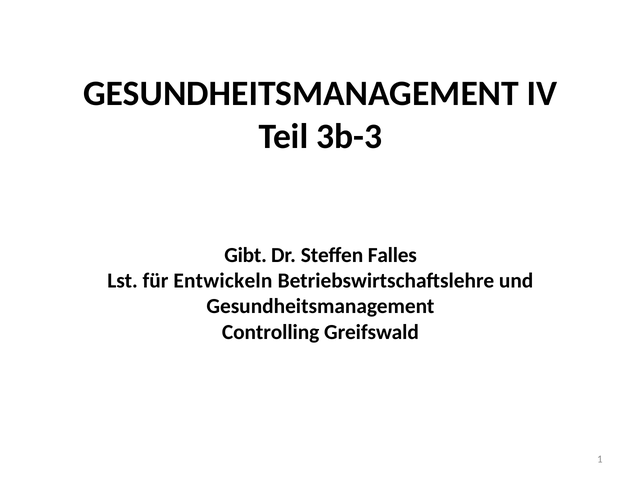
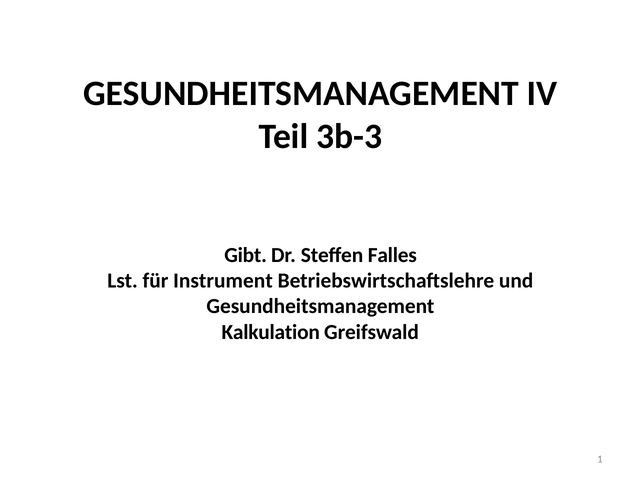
Entwickeln: Entwickeln -> Instrument (223, 281)
Controlling: Controlling -> Kalkulation (271, 332)
